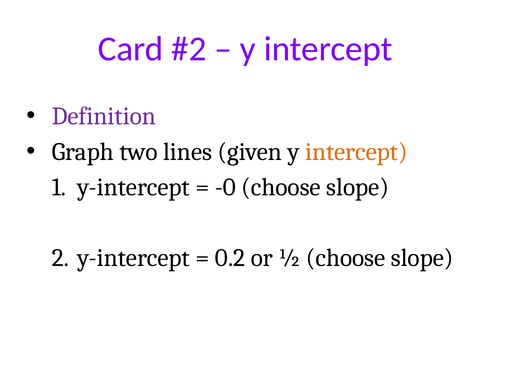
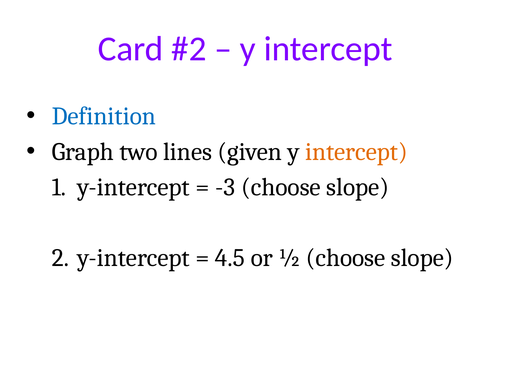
Definition colour: purple -> blue (104, 116)
-0: -0 -> -3 (225, 187)
0.2: 0.2 -> 4.5 (230, 258)
